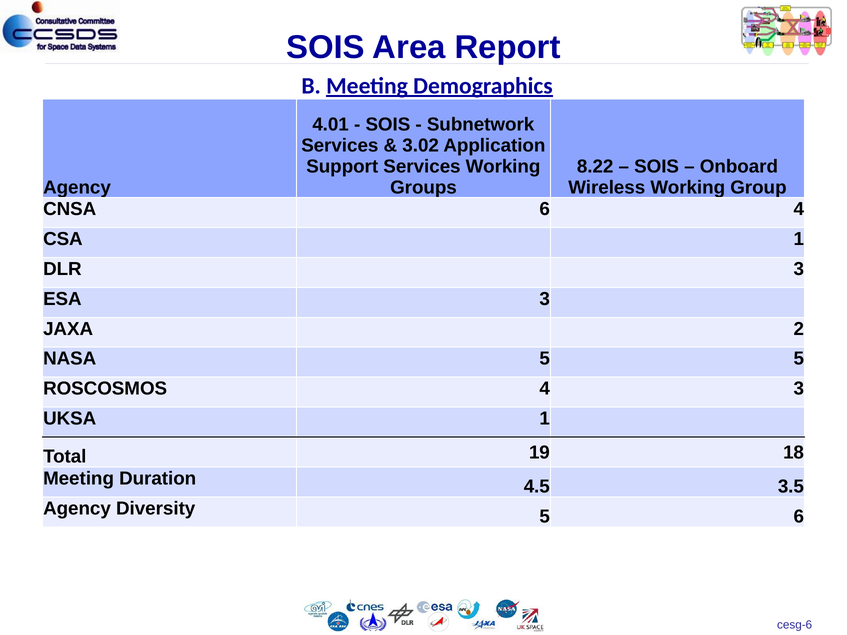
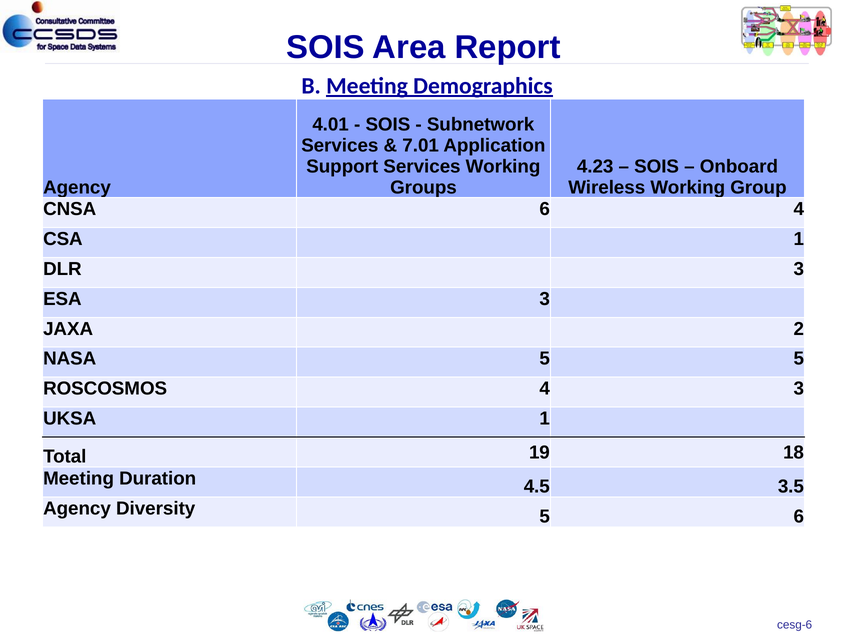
3.02: 3.02 -> 7.01 (421, 146)
8.22: 8.22 -> 4.23 (595, 167)
